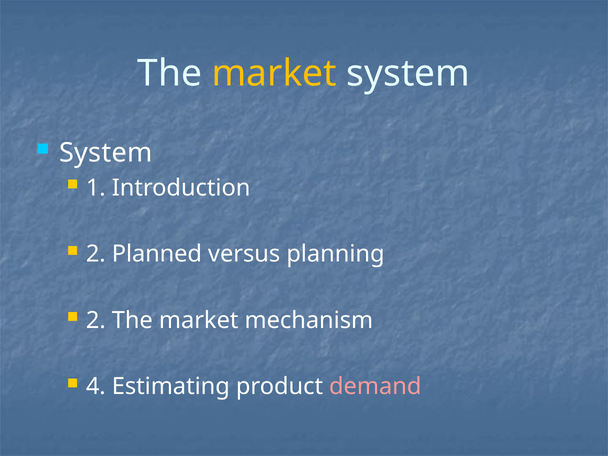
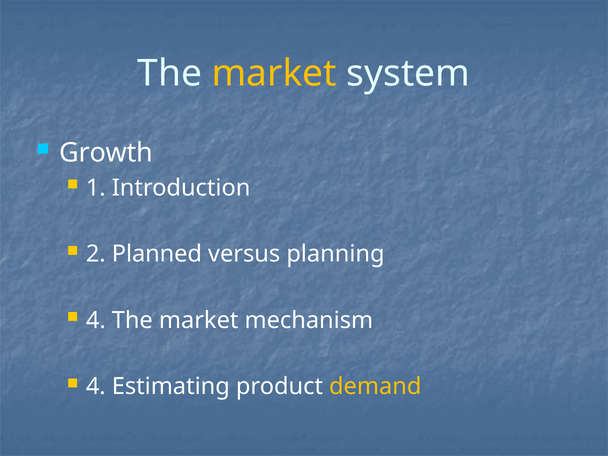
System: System -> Growth (106, 153)
2: 2 -> 4 (96, 320)
demand colour: pink -> yellow (375, 387)
